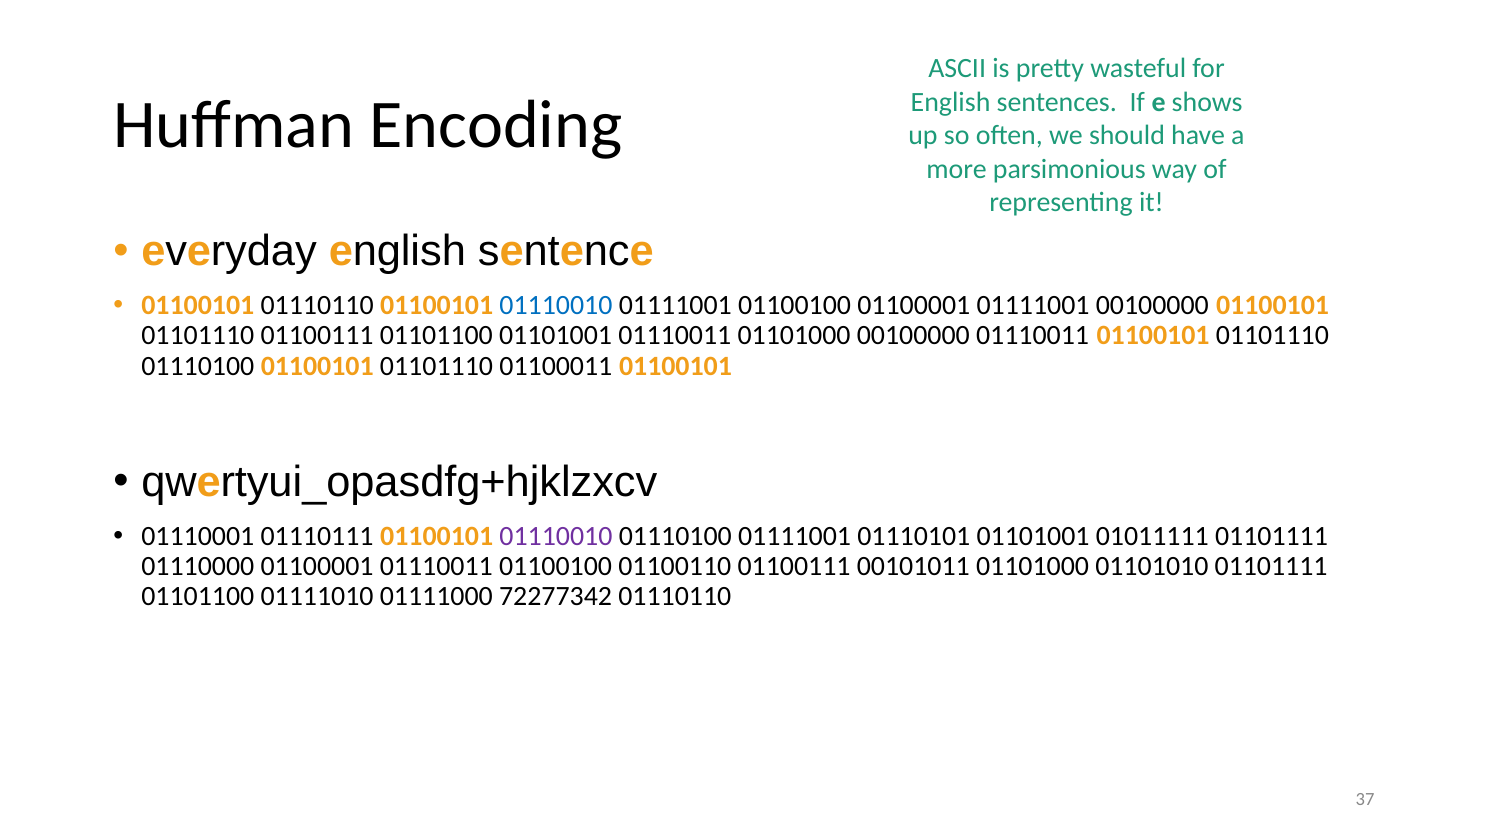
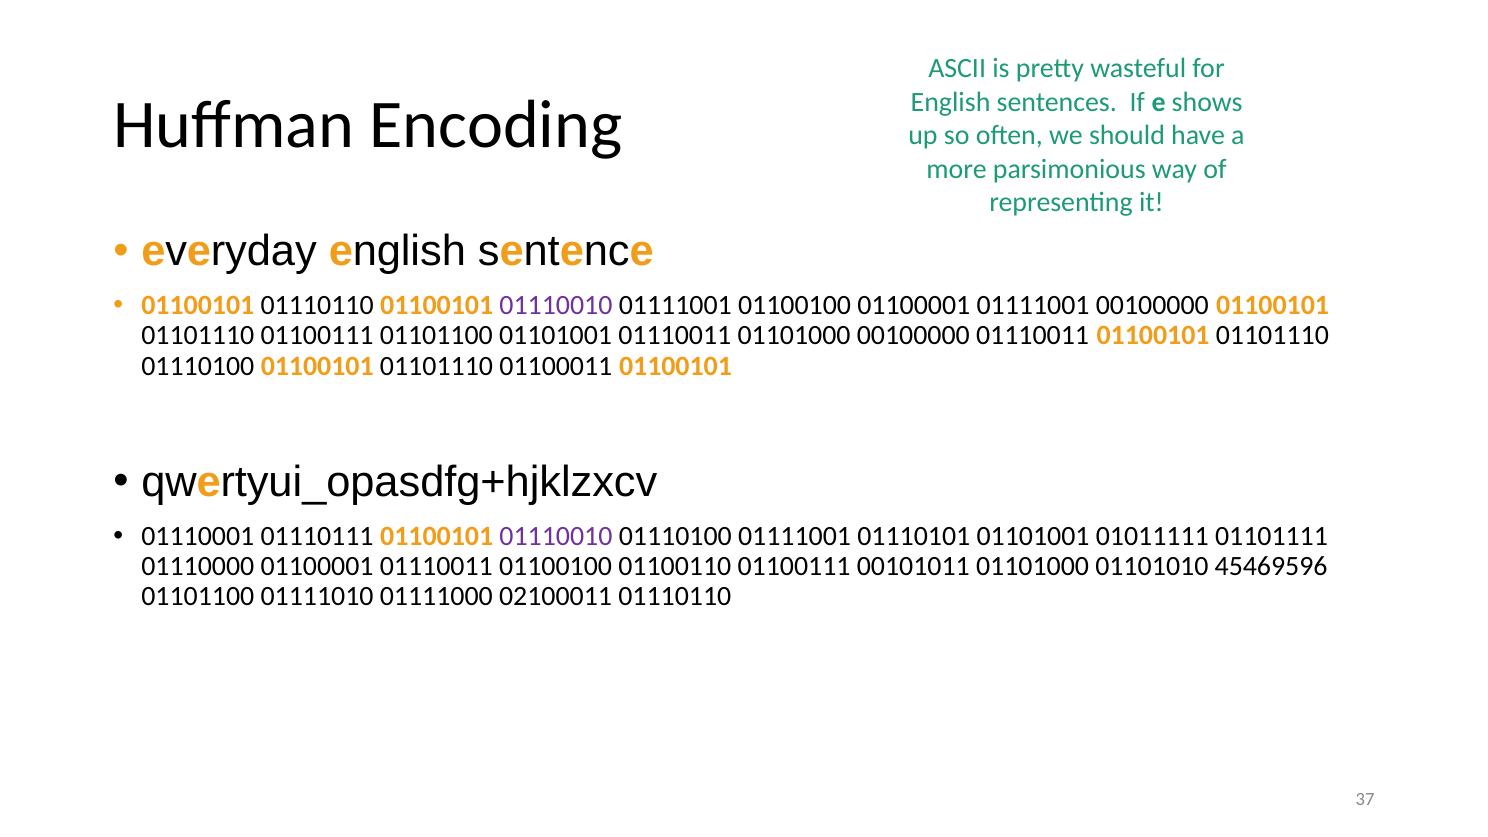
01110010 colour: blue -> purple (556, 306)
01101010 01101111: 01101111 -> 45469596 (1271, 566)
72277342: 72277342 -> 02100011 (556, 596)
